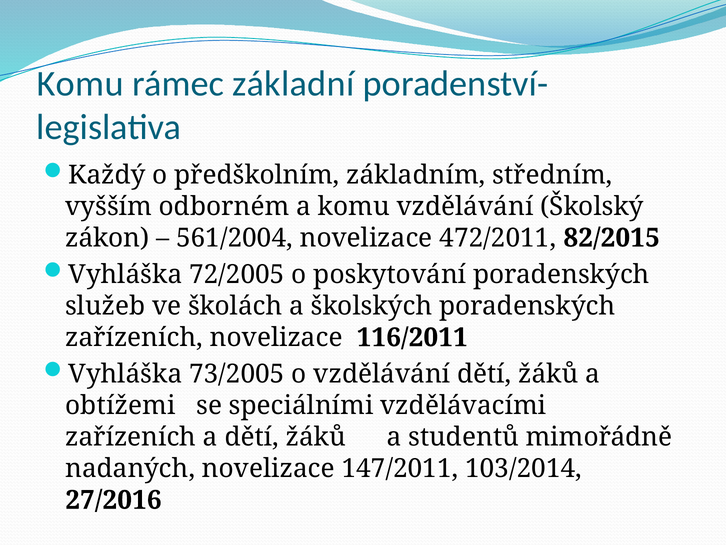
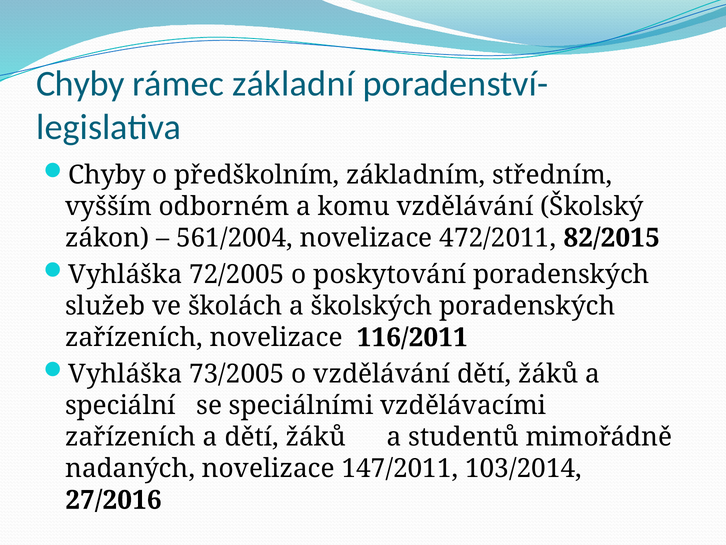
Komu: Komu -> Chyby (80, 84)
Každý: Každý -> Chyby (107, 175)
obtížemi: obtížemi -> speciální (121, 405)
